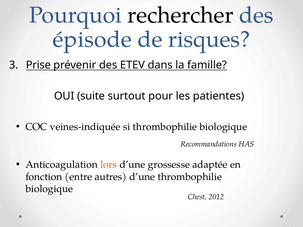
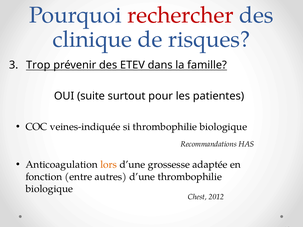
rechercher colour: black -> red (180, 15)
épisode: épisode -> clinique (92, 39)
Prise: Prise -> Trop (38, 65)
